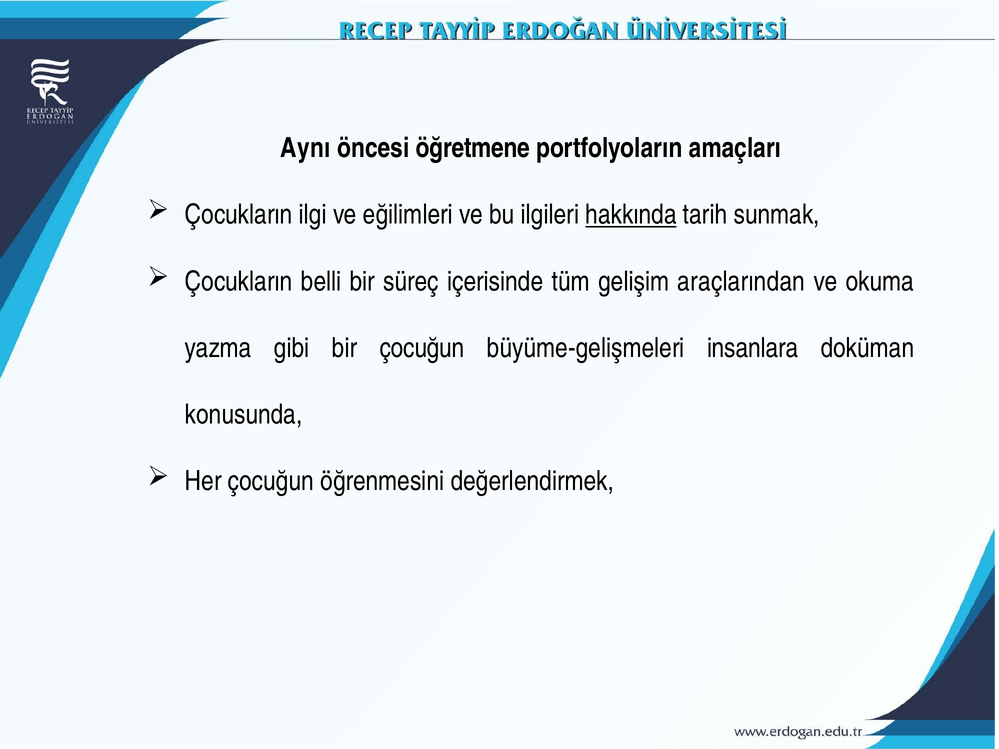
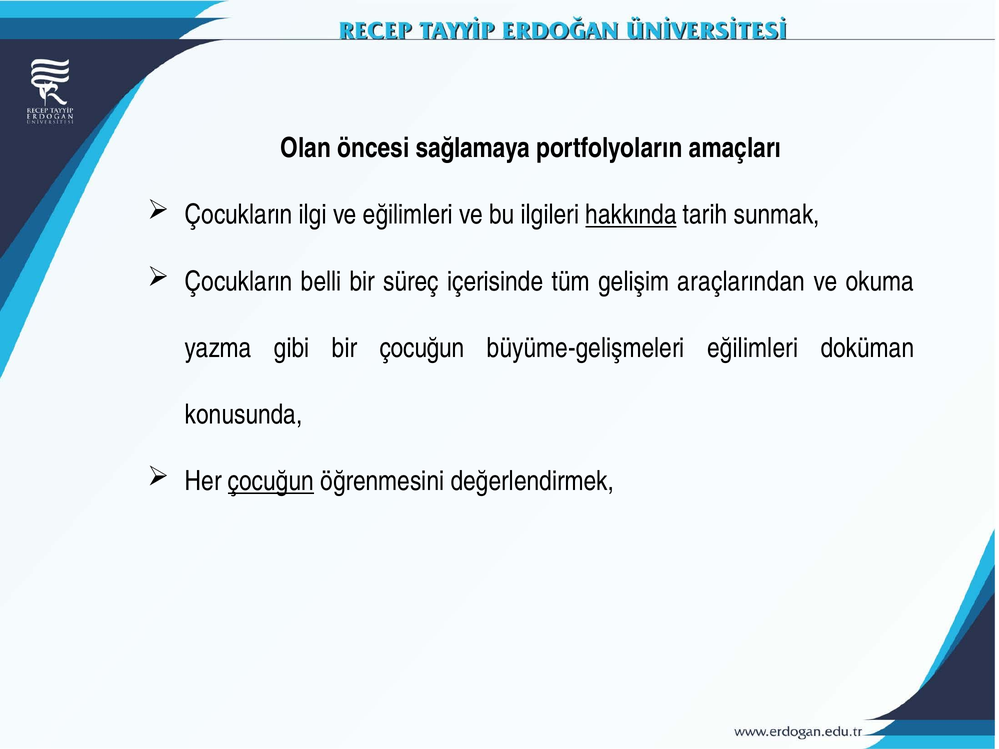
Aynı: Aynı -> Olan (306, 148)
öğretmene: öğretmene -> sağlamaya (473, 148)
büyüme-gelişmeleri insanlara: insanlara -> eğilimleri (753, 348)
çocuğun underline: none -> present (271, 481)
